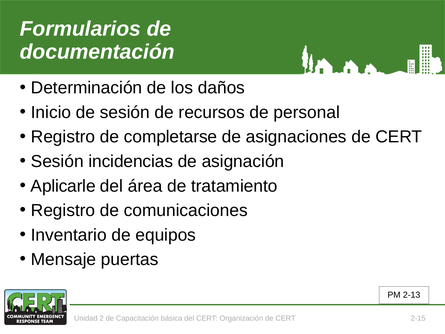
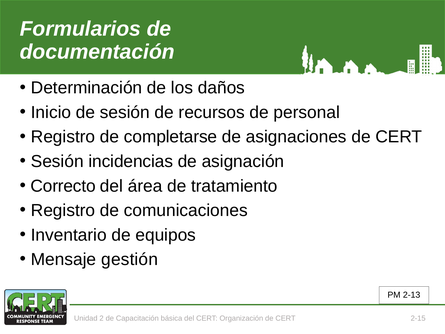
Aplicarle: Aplicarle -> Correcto (63, 186)
puertas: puertas -> gestión (130, 259)
